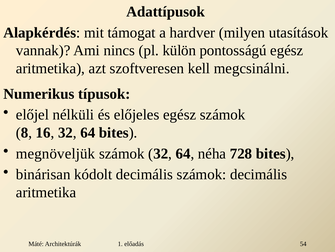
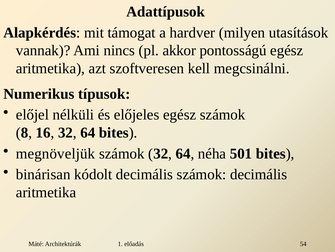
külön: külön -> akkor (179, 50)
728: 728 -> 501 (241, 153)
